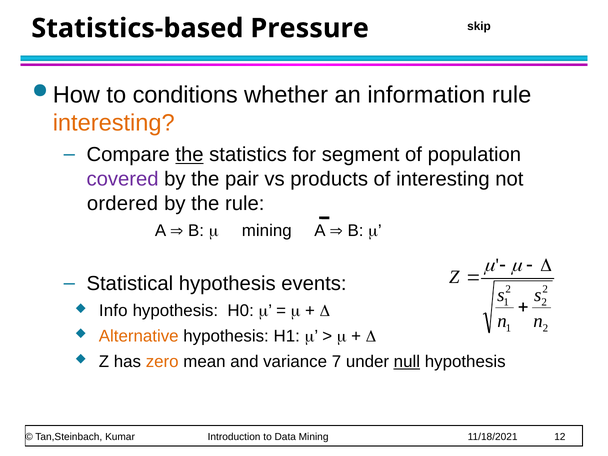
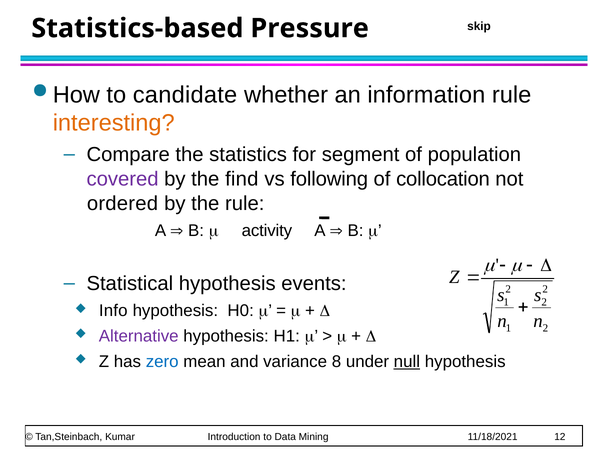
conditions: conditions -> candidate (185, 95)
the underline: present -> none (190, 155)
pair: pair -> find (242, 179)
products: products -> following (329, 179)
of interesting: interesting -> collocation (443, 179)
mining: mining -> activity (267, 230)
Alternative colour: orange -> purple (139, 336)
zero colour: orange -> blue (162, 362)
7: 7 -> 8 (336, 362)
